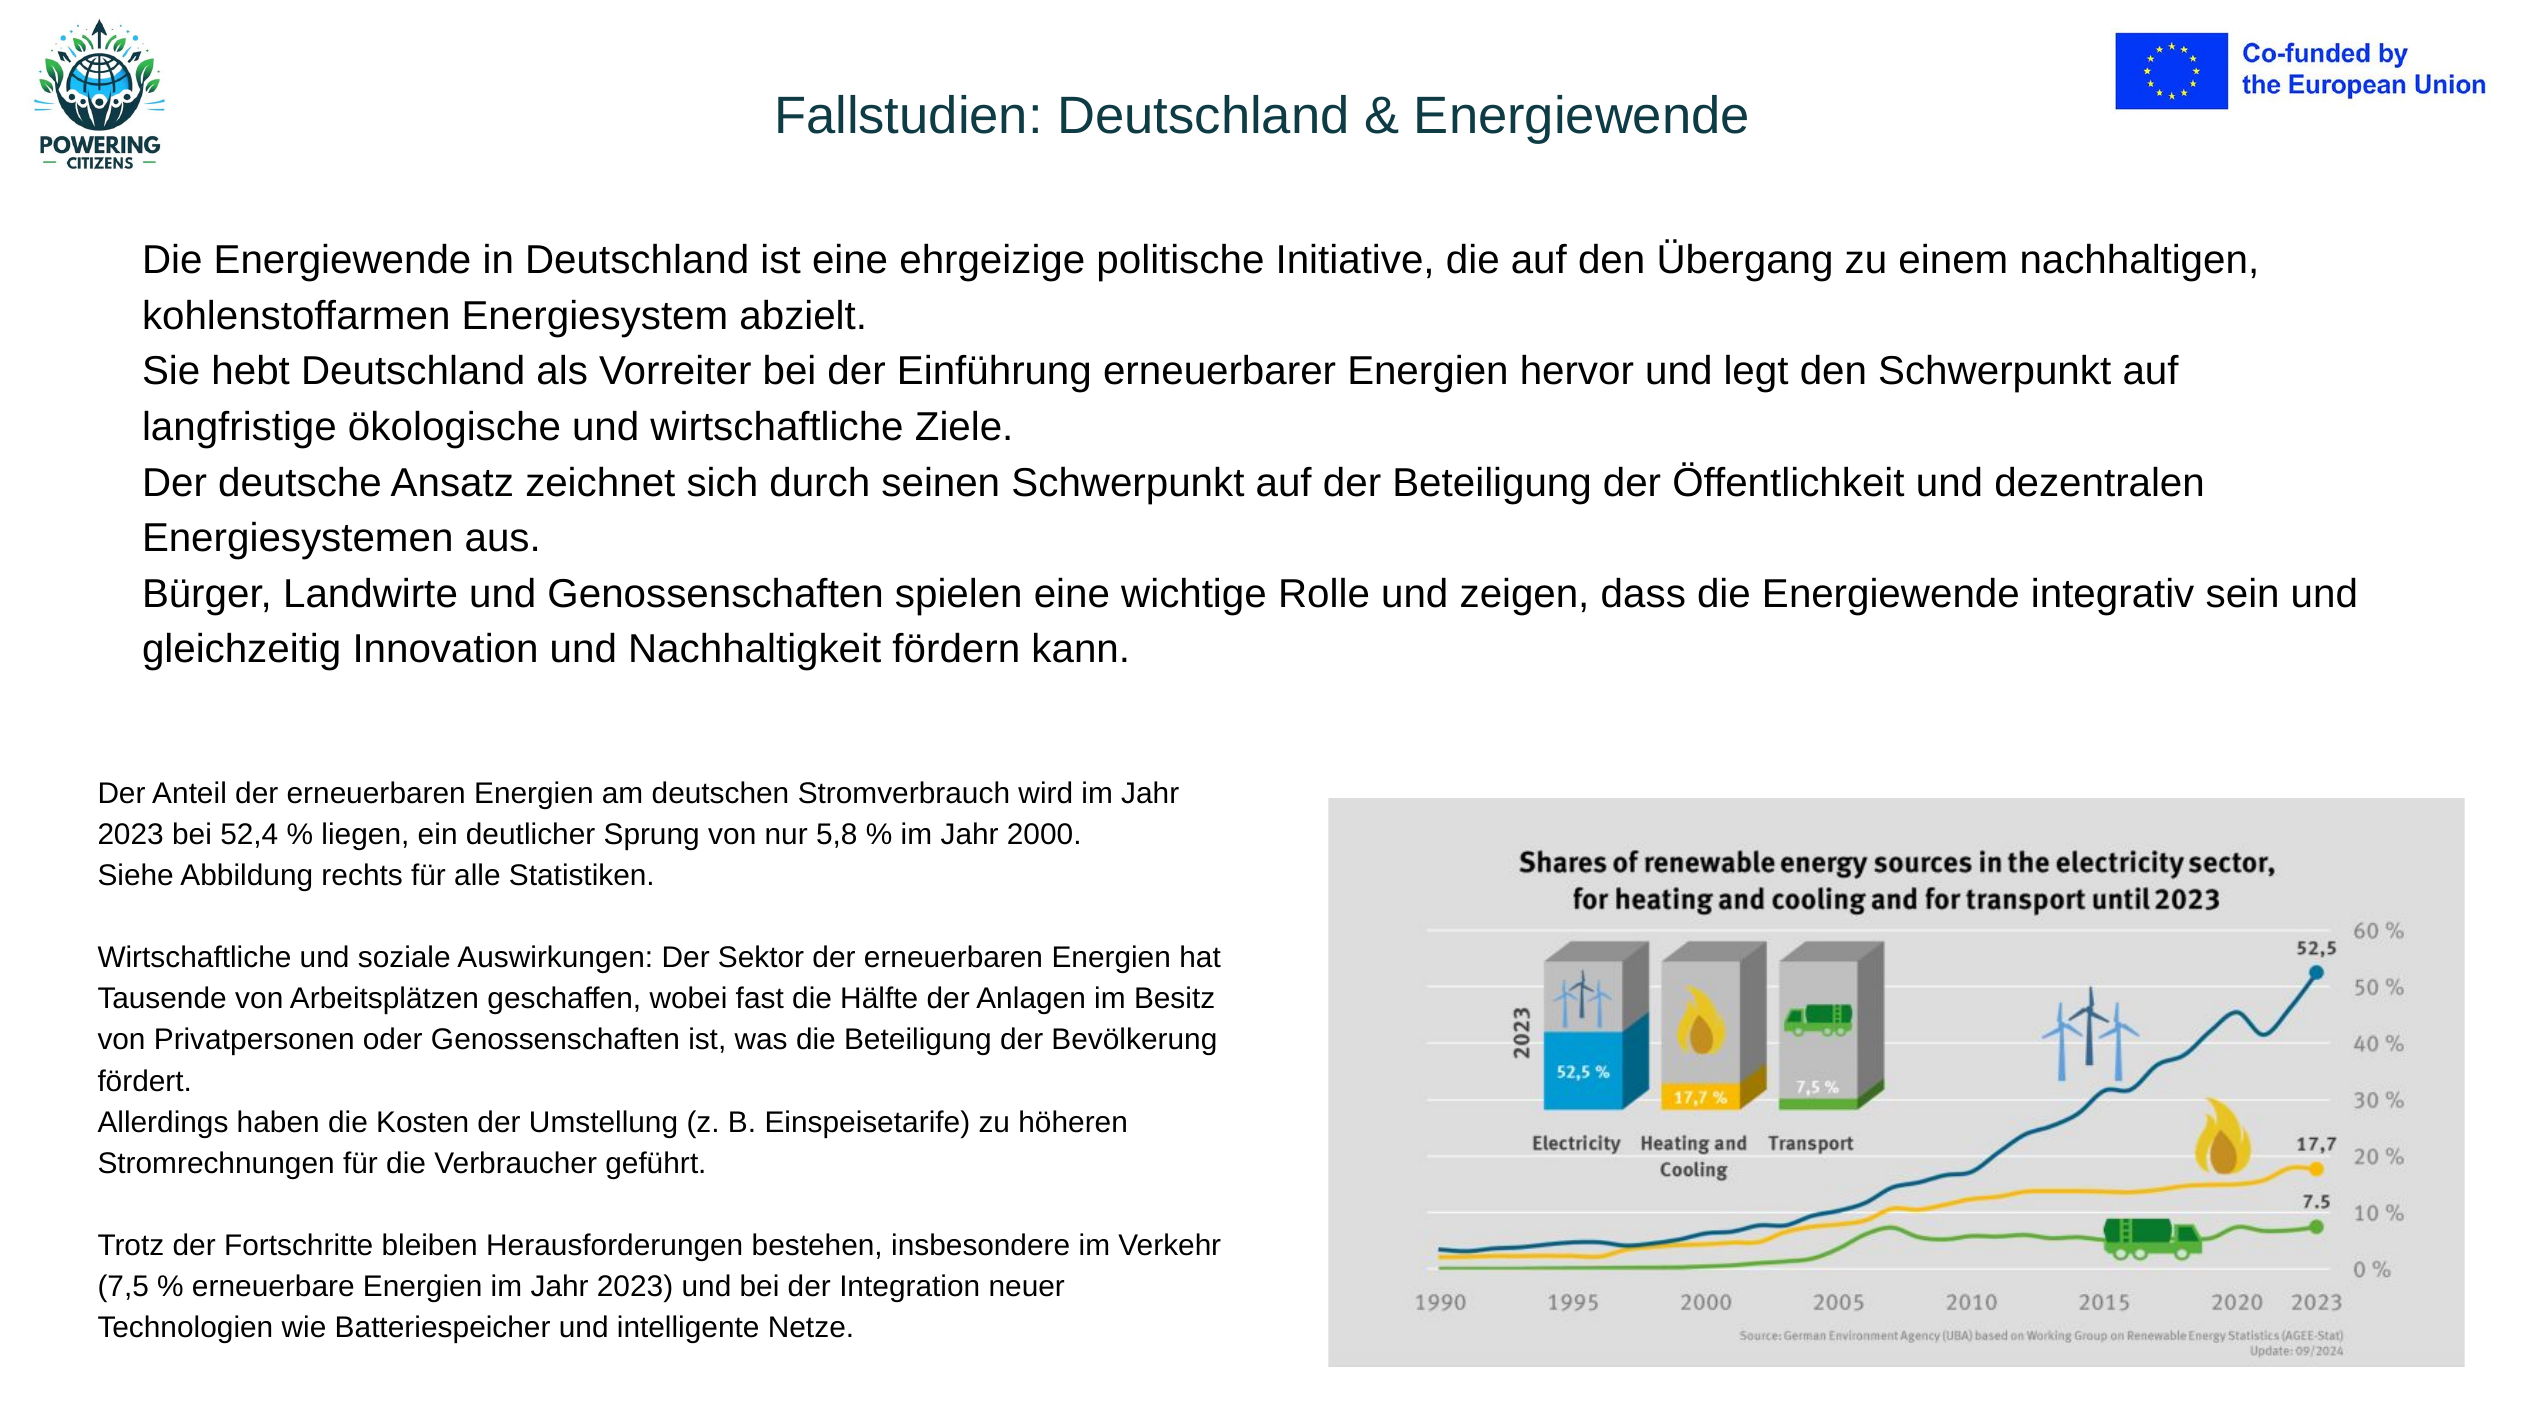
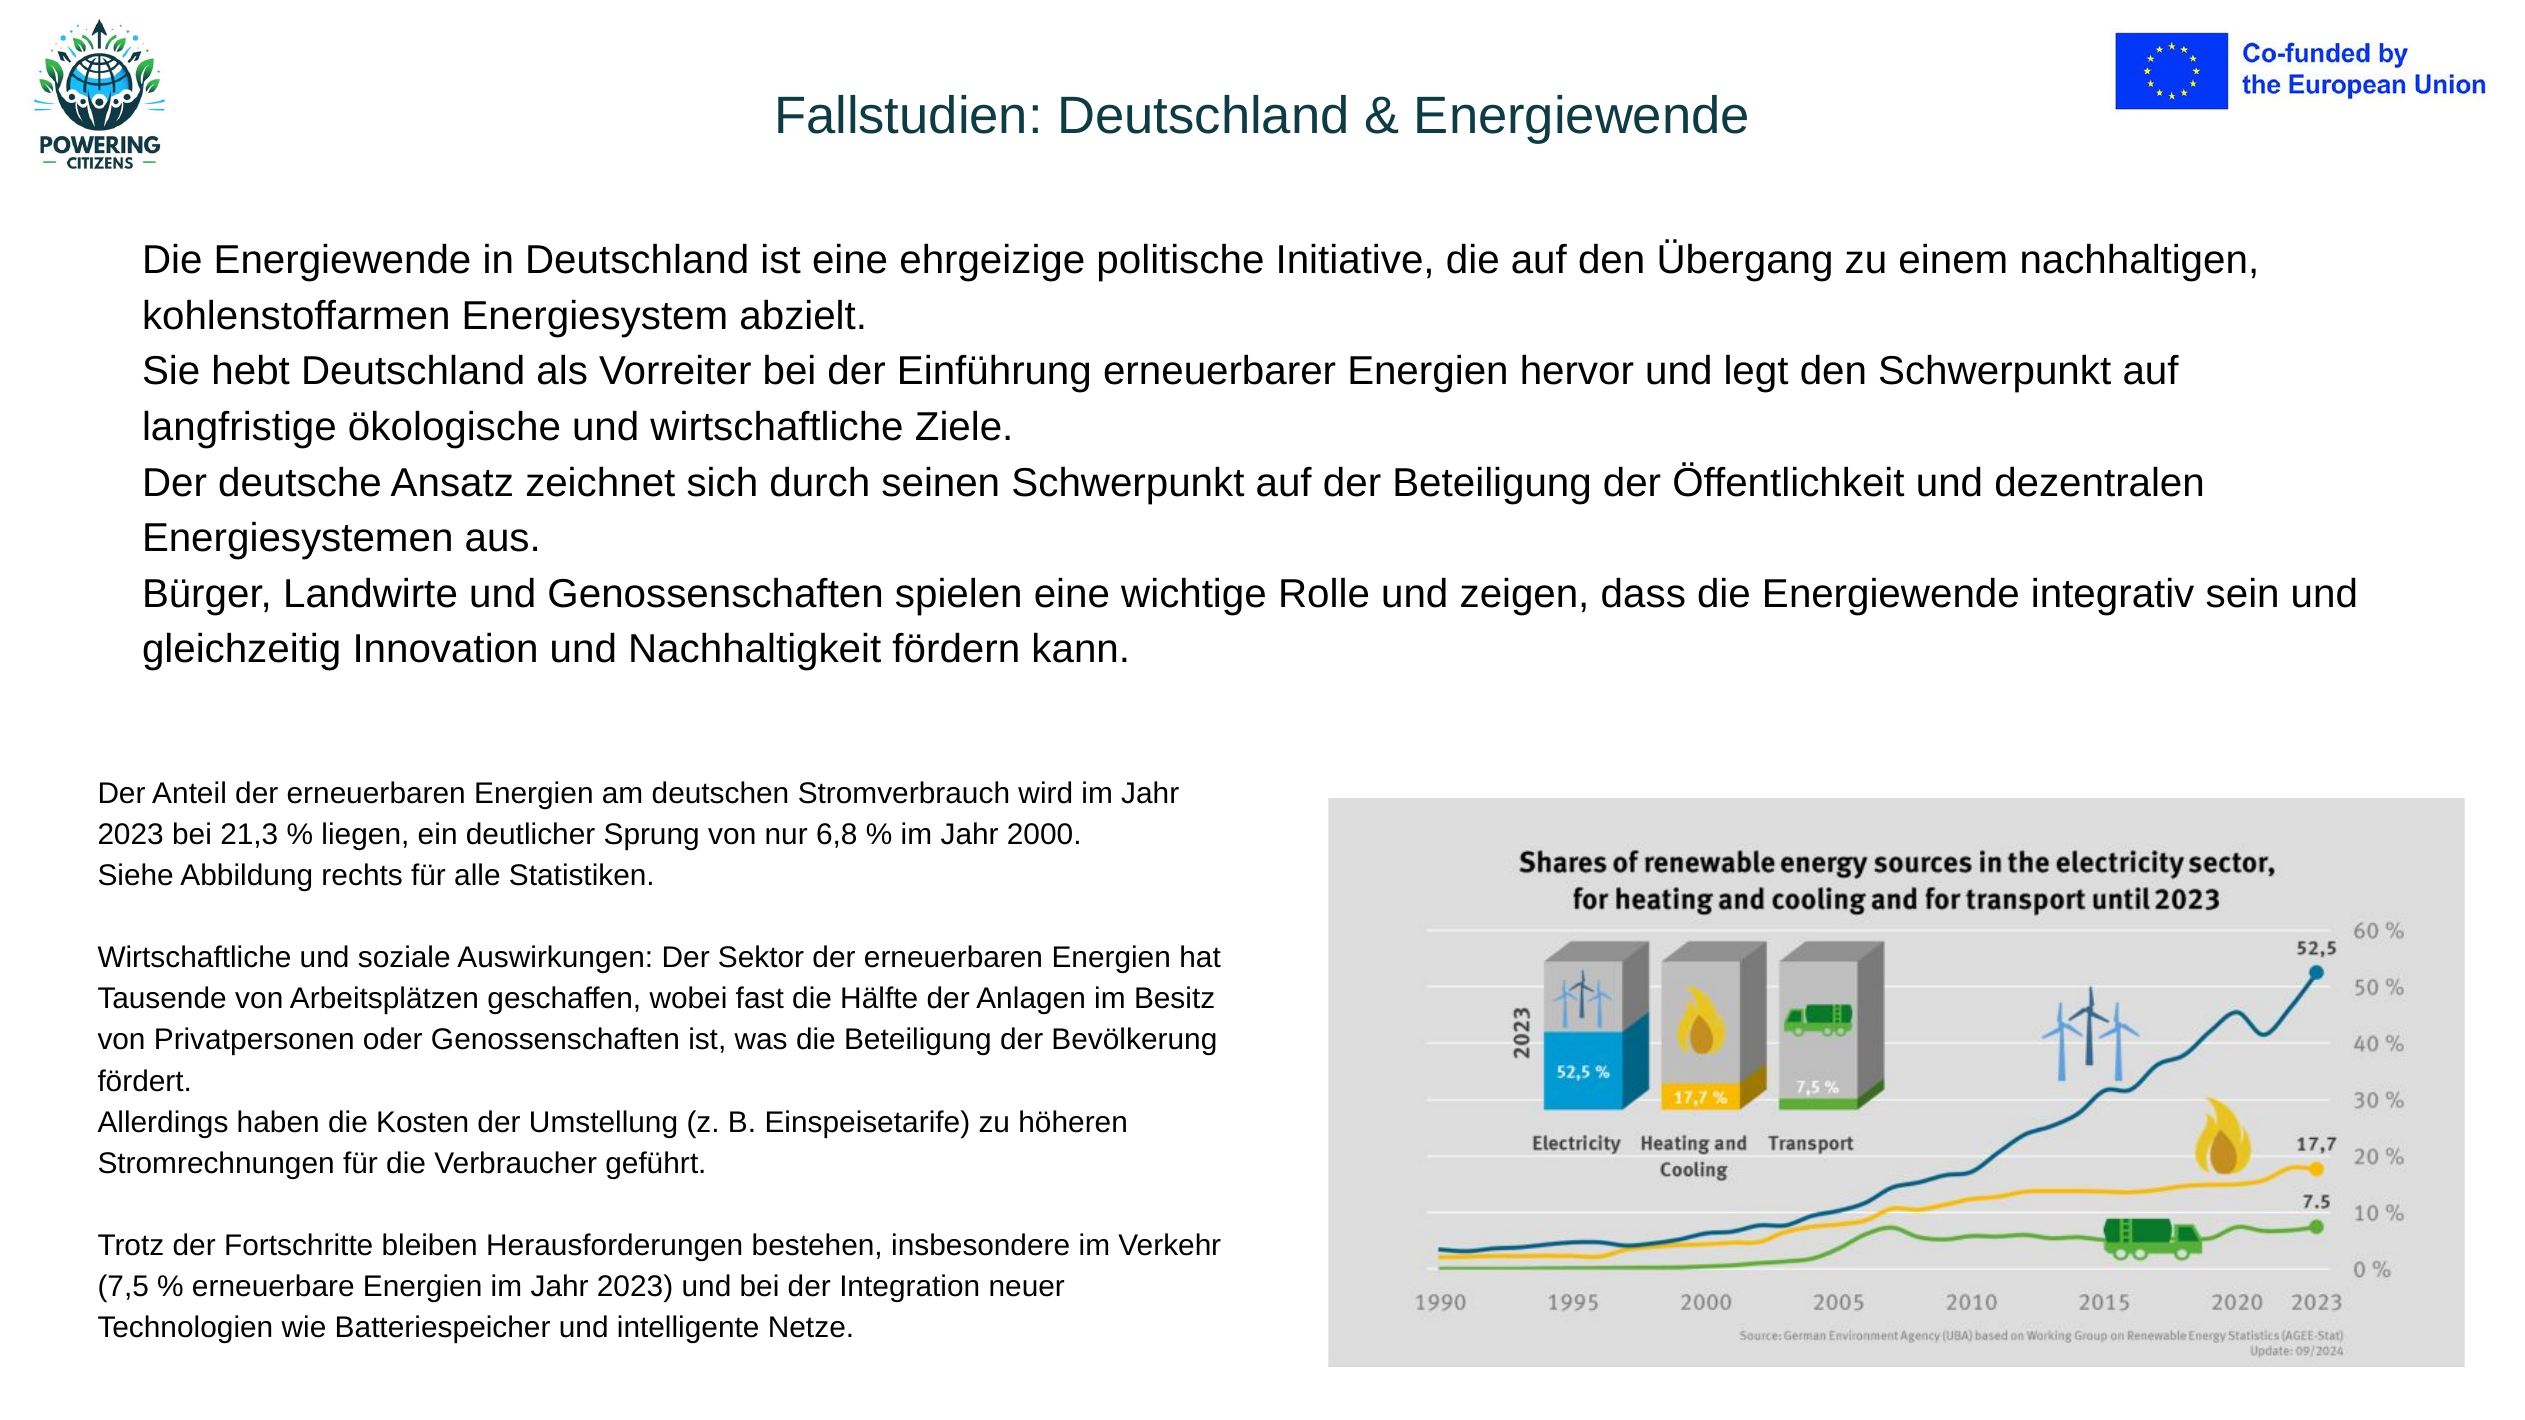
52,4: 52,4 -> 21,3 (249, 835)
5,8: 5,8 -> 6,8 (837, 835)
